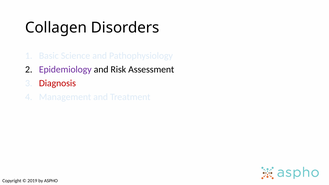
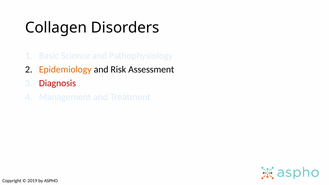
Epidemiology colour: purple -> orange (65, 69)
